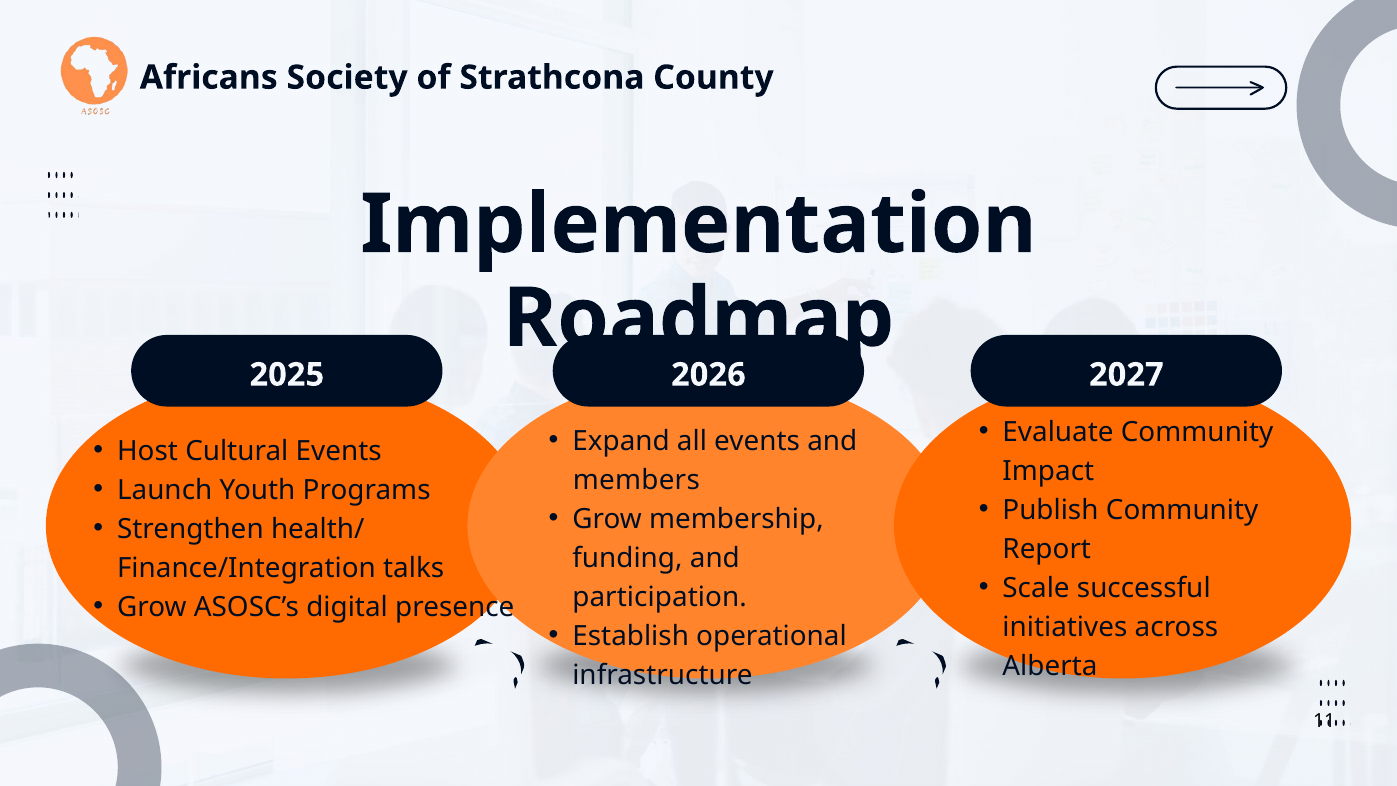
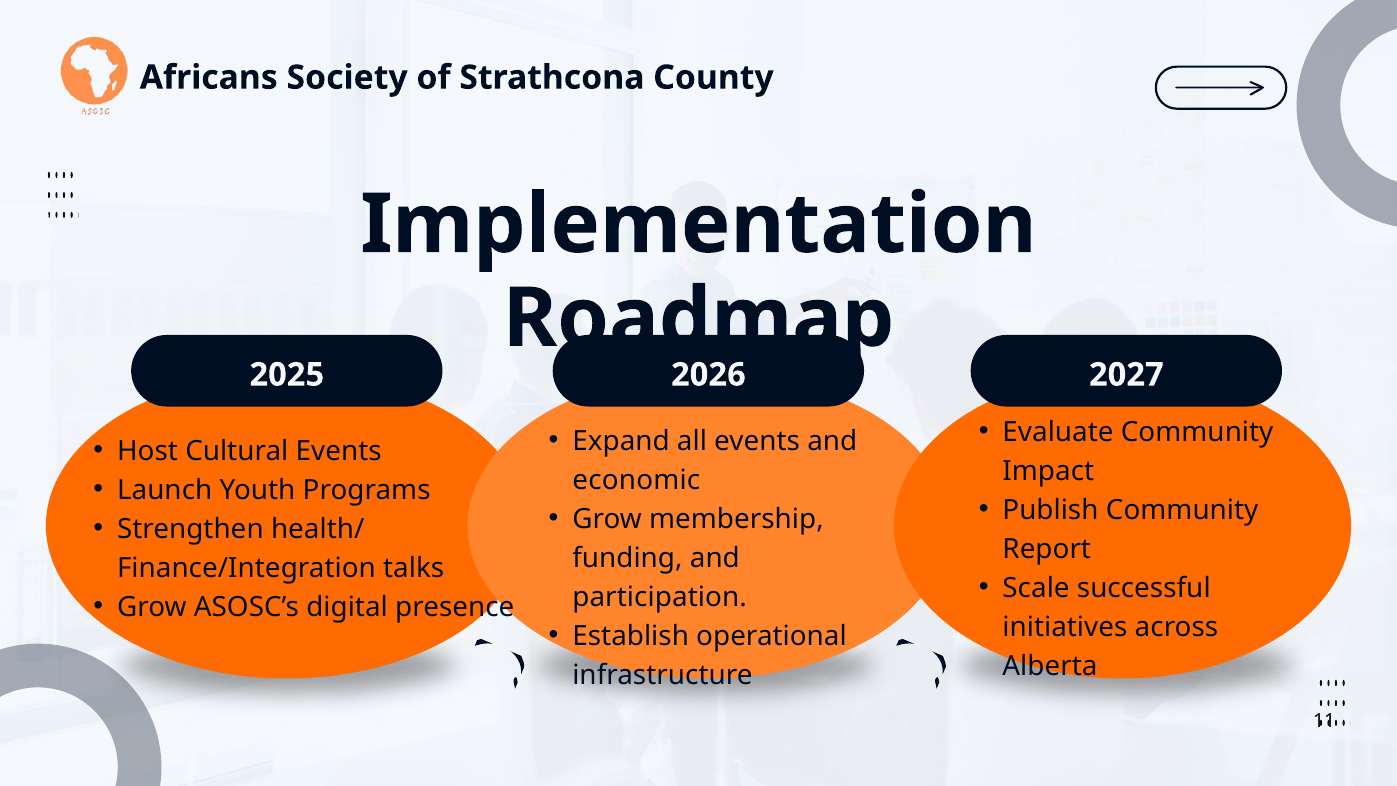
members: members -> economic (636, 480)
